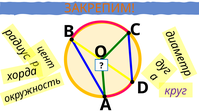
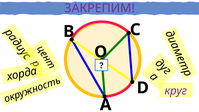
ЗАКРЕПИМ colour: orange -> purple (100, 8)
